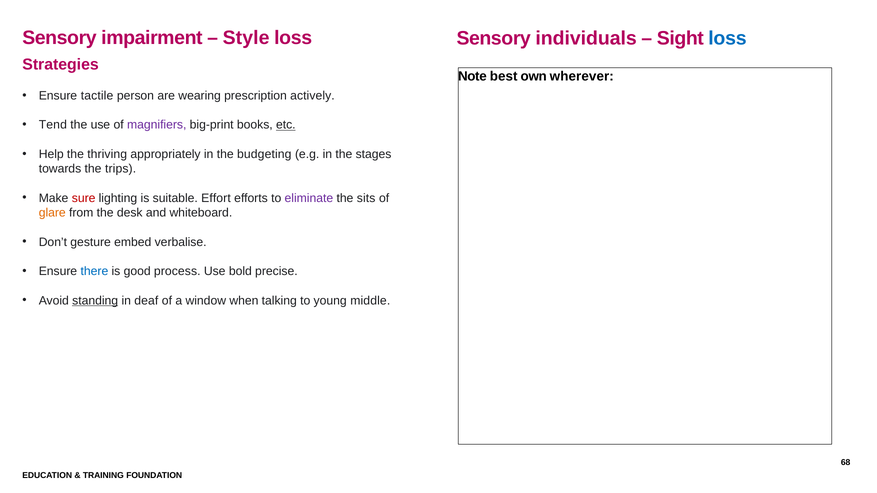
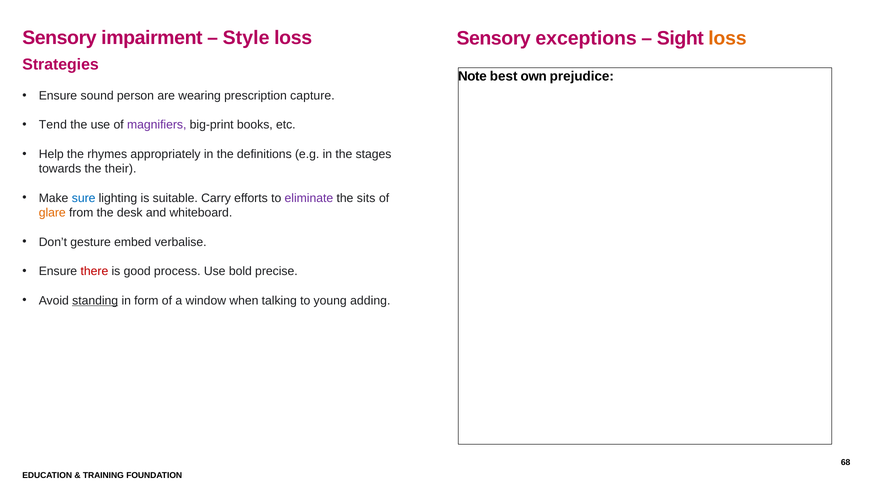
individuals: individuals -> exceptions (586, 38)
loss colour: blue -> orange (727, 38)
wherever: wherever -> prejudice (582, 77)
tactile: tactile -> sound (97, 96)
actively: actively -> capture (312, 96)
etc underline: present -> none (286, 125)
thriving: thriving -> rhymes (107, 154)
budgeting: budgeting -> definitions (264, 154)
trips: trips -> their (121, 169)
sure colour: red -> blue (84, 198)
Effort: Effort -> Carry (216, 198)
there colour: blue -> red (94, 271)
deaf: deaf -> form (146, 301)
middle: middle -> adding (370, 301)
